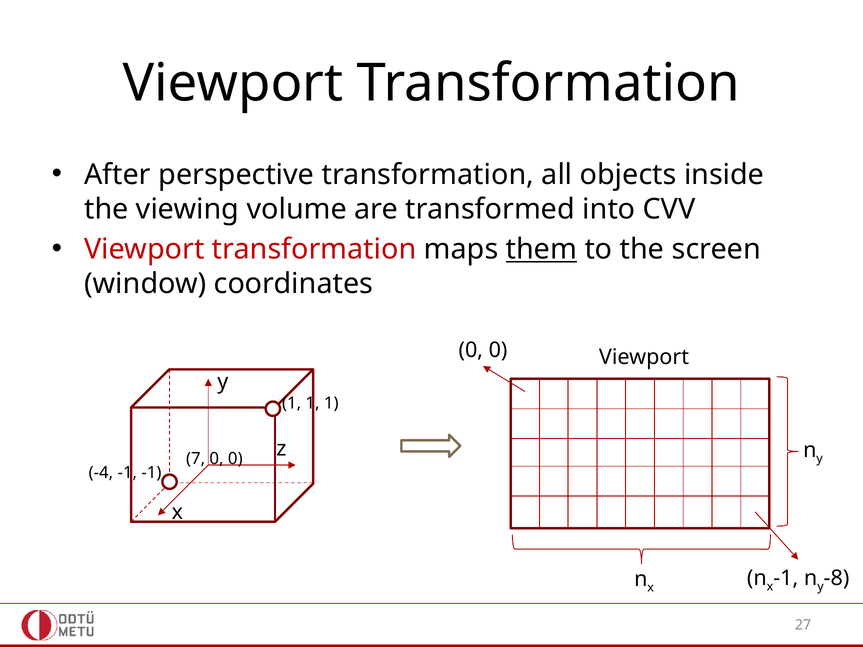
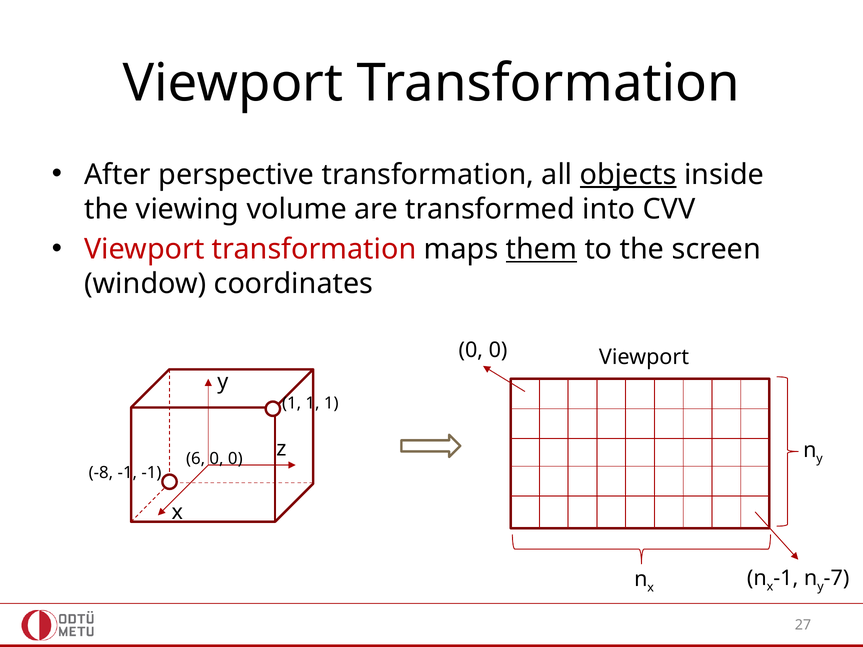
objects underline: none -> present (628, 175)
7: 7 -> 6 (196, 459)
-4: -4 -> -8 (101, 473)
-8: -8 -> -7 (836, 579)
